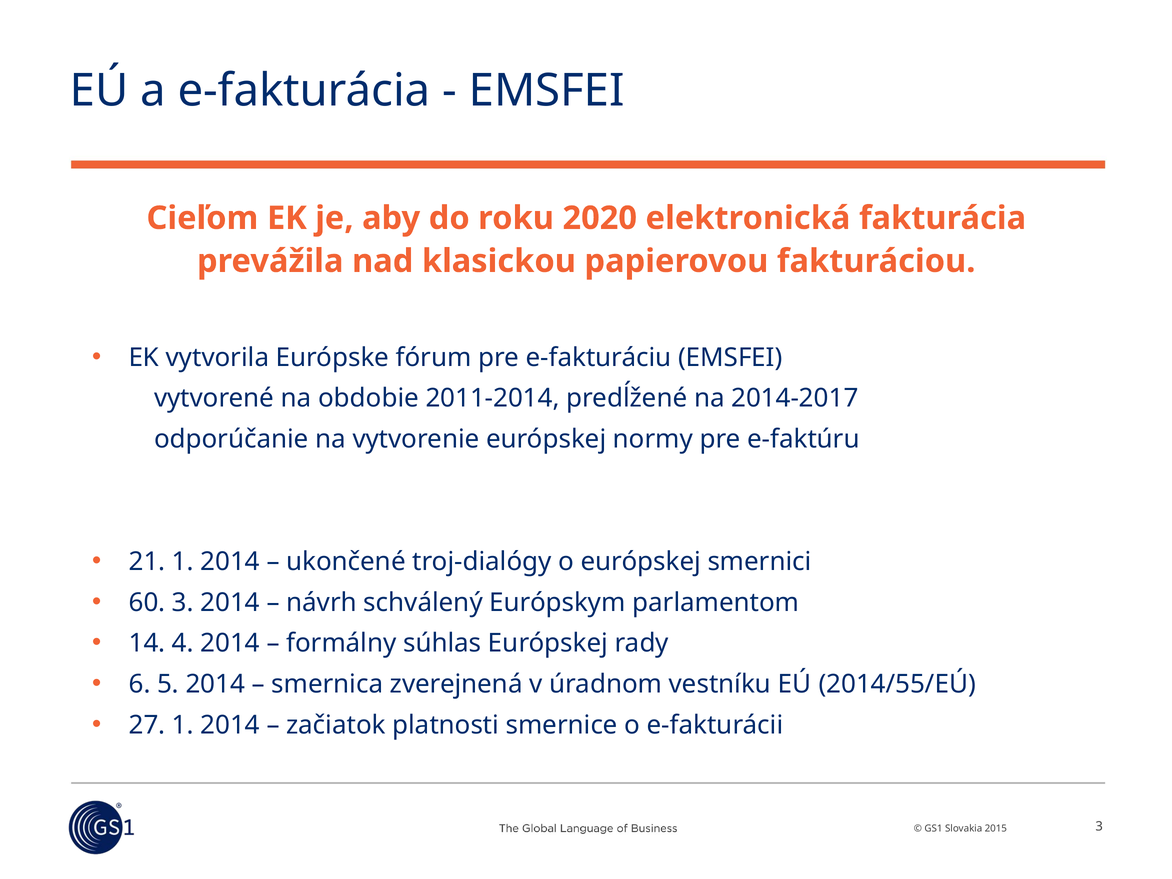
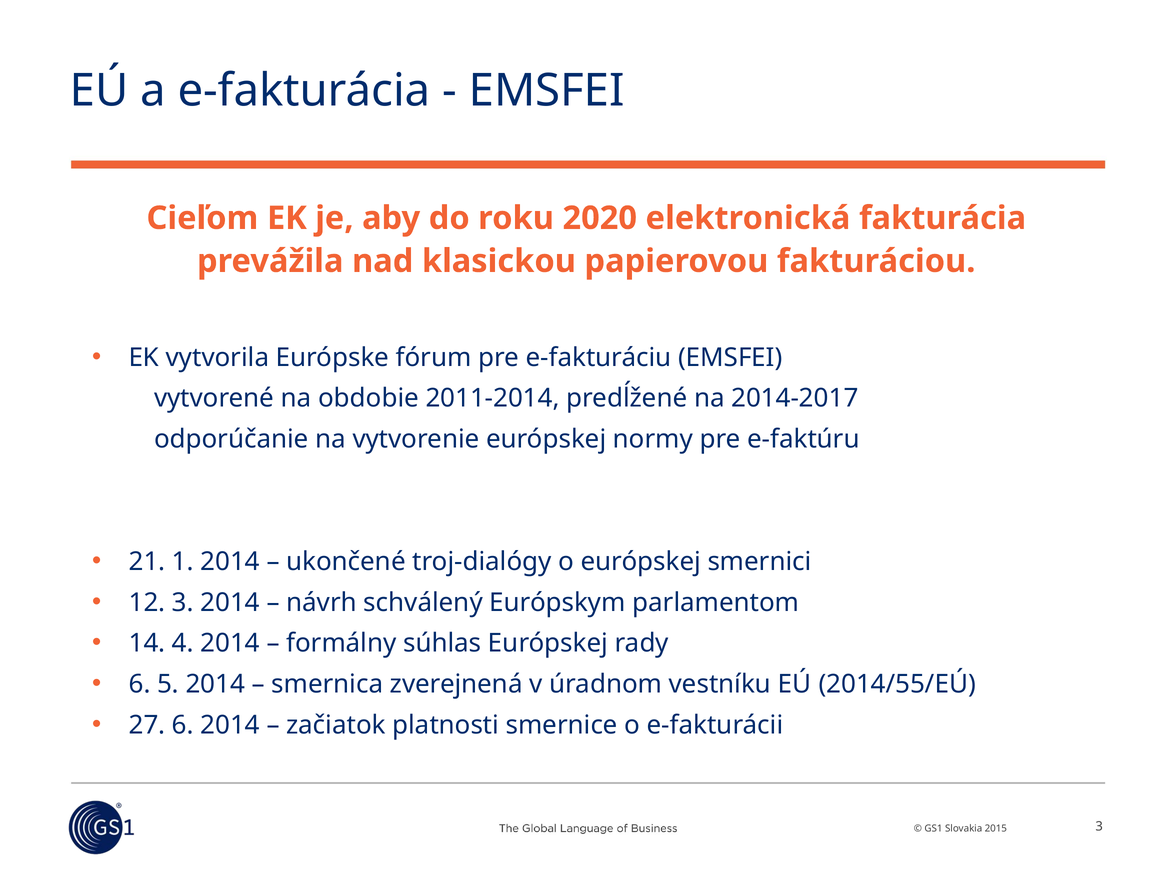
60: 60 -> 12 (147, 602)
27 1: 1 -> 6 (183, 725)
